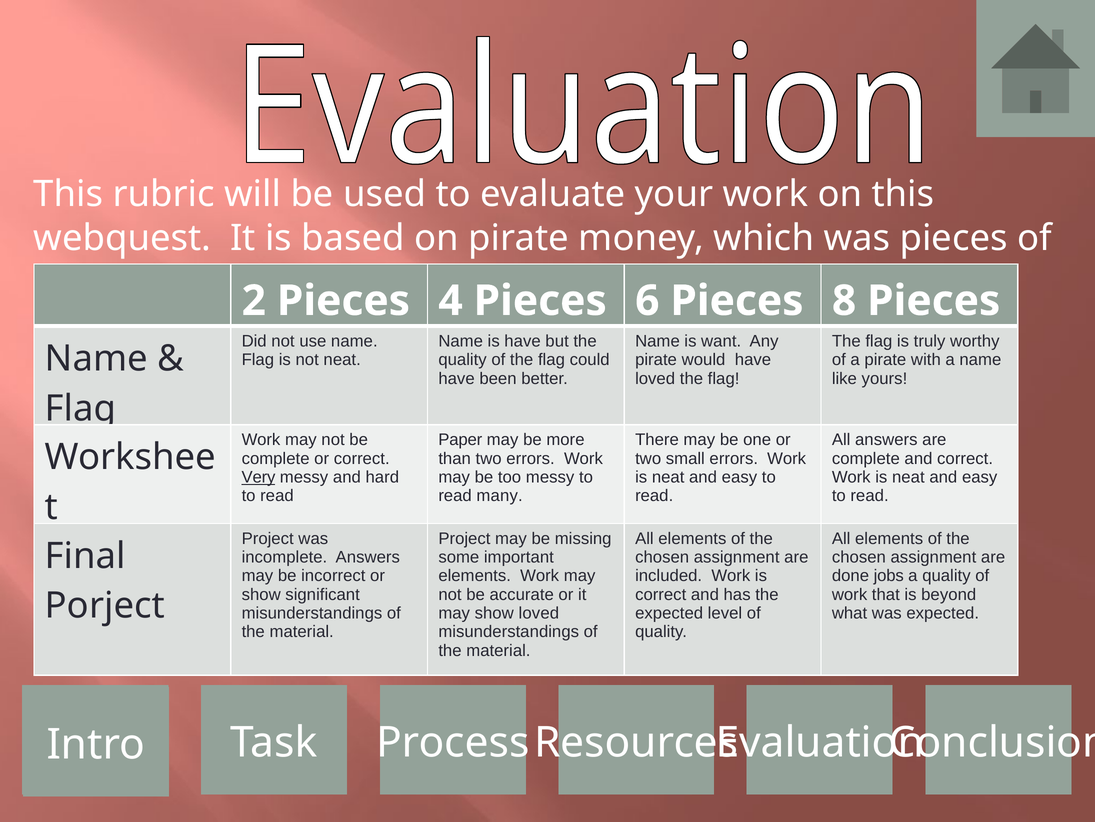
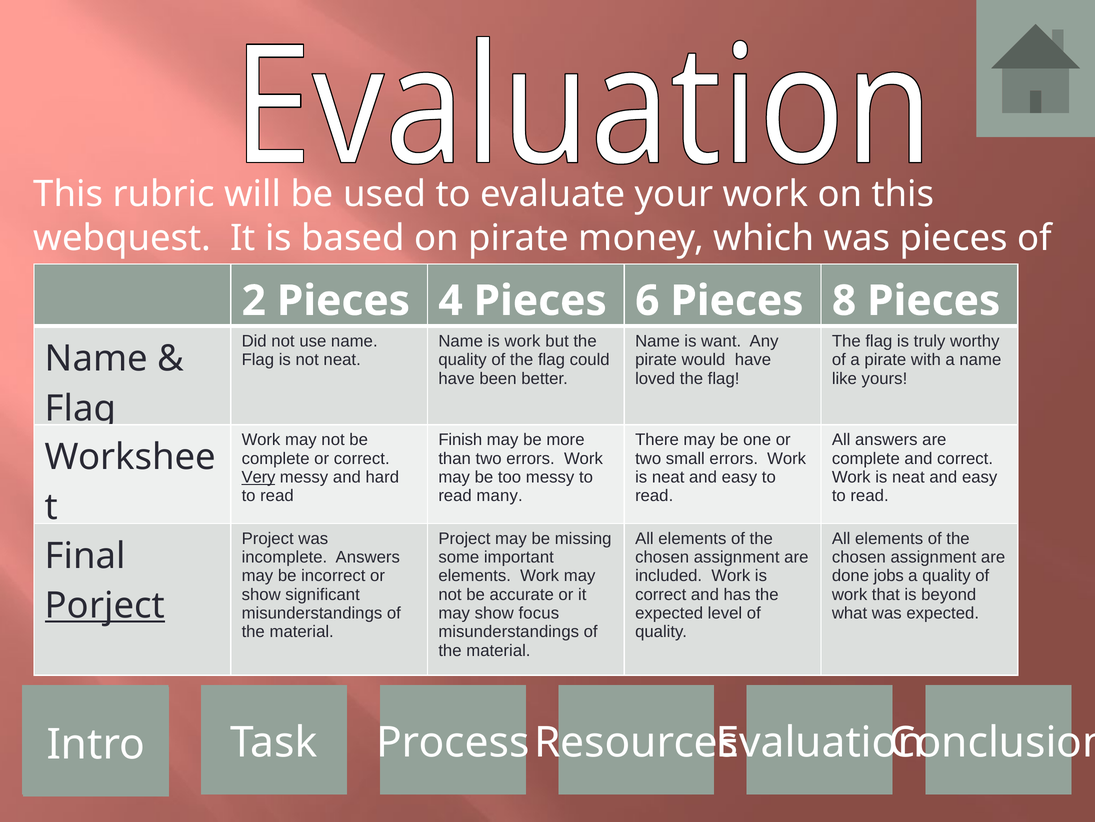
is have: have -> work (522, 341)
Paper: Paper -> Finish (460, 440)
Porject underline: none -> present (105, 605)
show loved: loved -> focus (539, 613)
